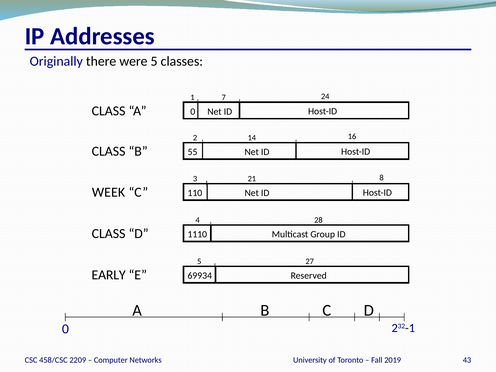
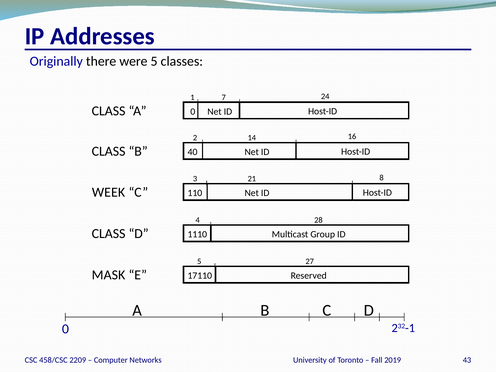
55: 55 -> 40 (193, 152)
EARLY: EARLY -> MASK (108, 275)
69934: 69934 -> 17110 (200, 276)
